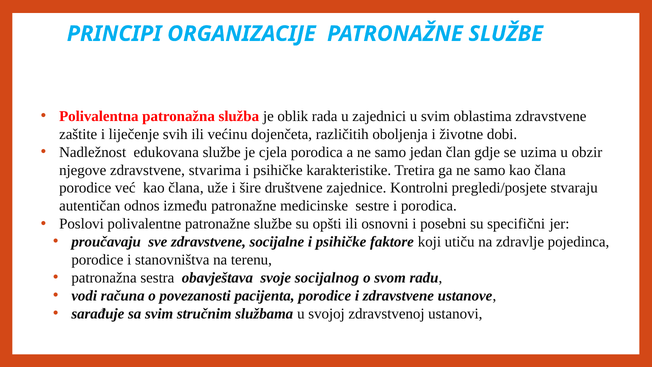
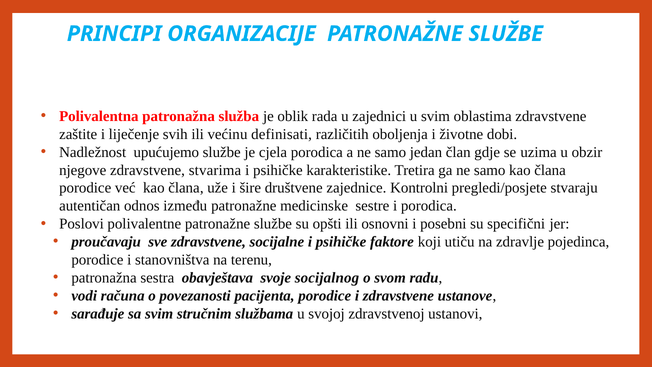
dojenčeta: dojenčeta -> definisati (282, 134)
edukovana: edukovana -> upućujemo (166, 152)
